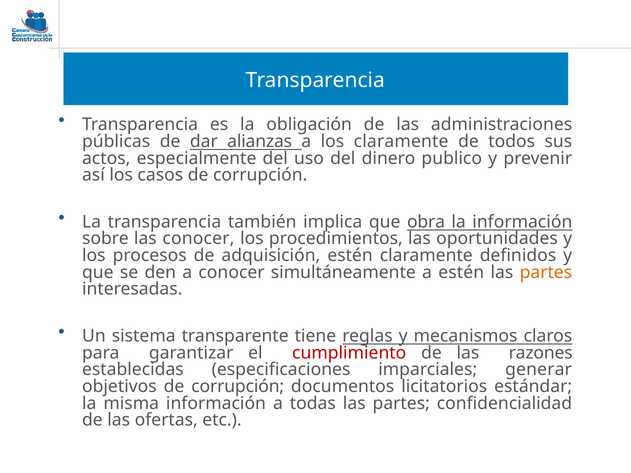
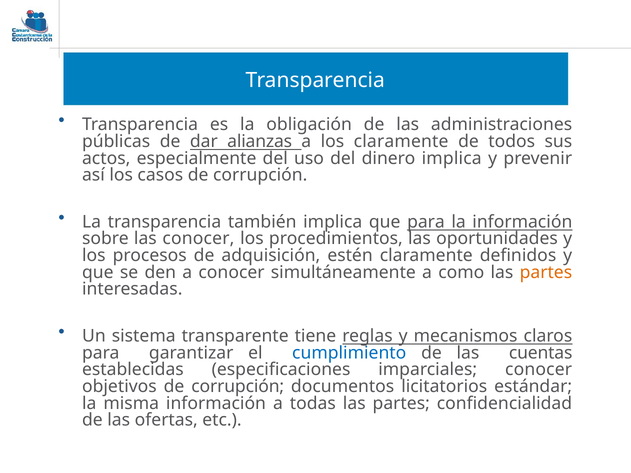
dinero publico: publico -> implica (452, 158)
que obra: obra -> para (426, 222)
a estén: estén -> como (461, 273)
cumplimiento colour: red -> blue (349, 353)
razones: razones -> cuentas (541, 353)
imparciales generar: generar -> conocer (539, 370)
